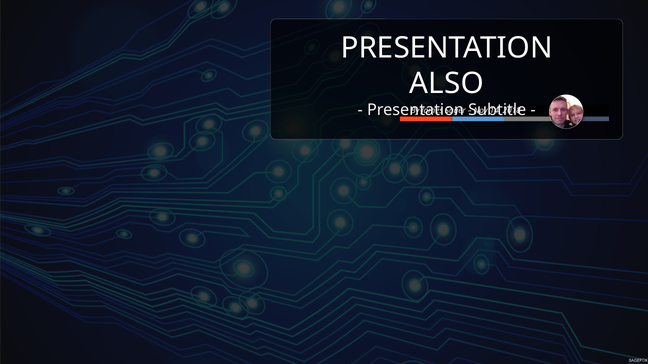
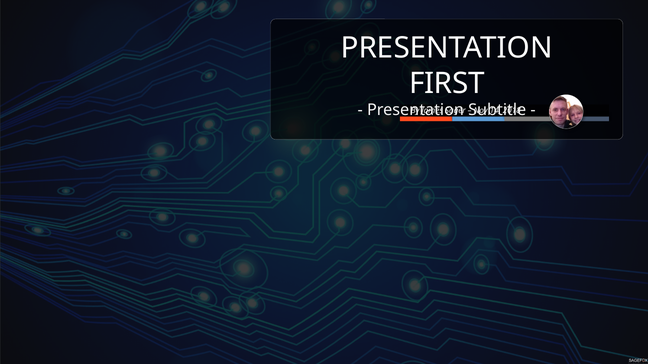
ALSO: ALSO -> FIRST (447, 84)
